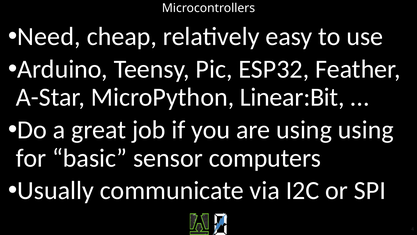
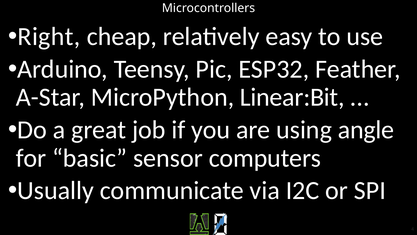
Need: Need -> Right (49, 36)
using using: using -> angle (366, 130)
